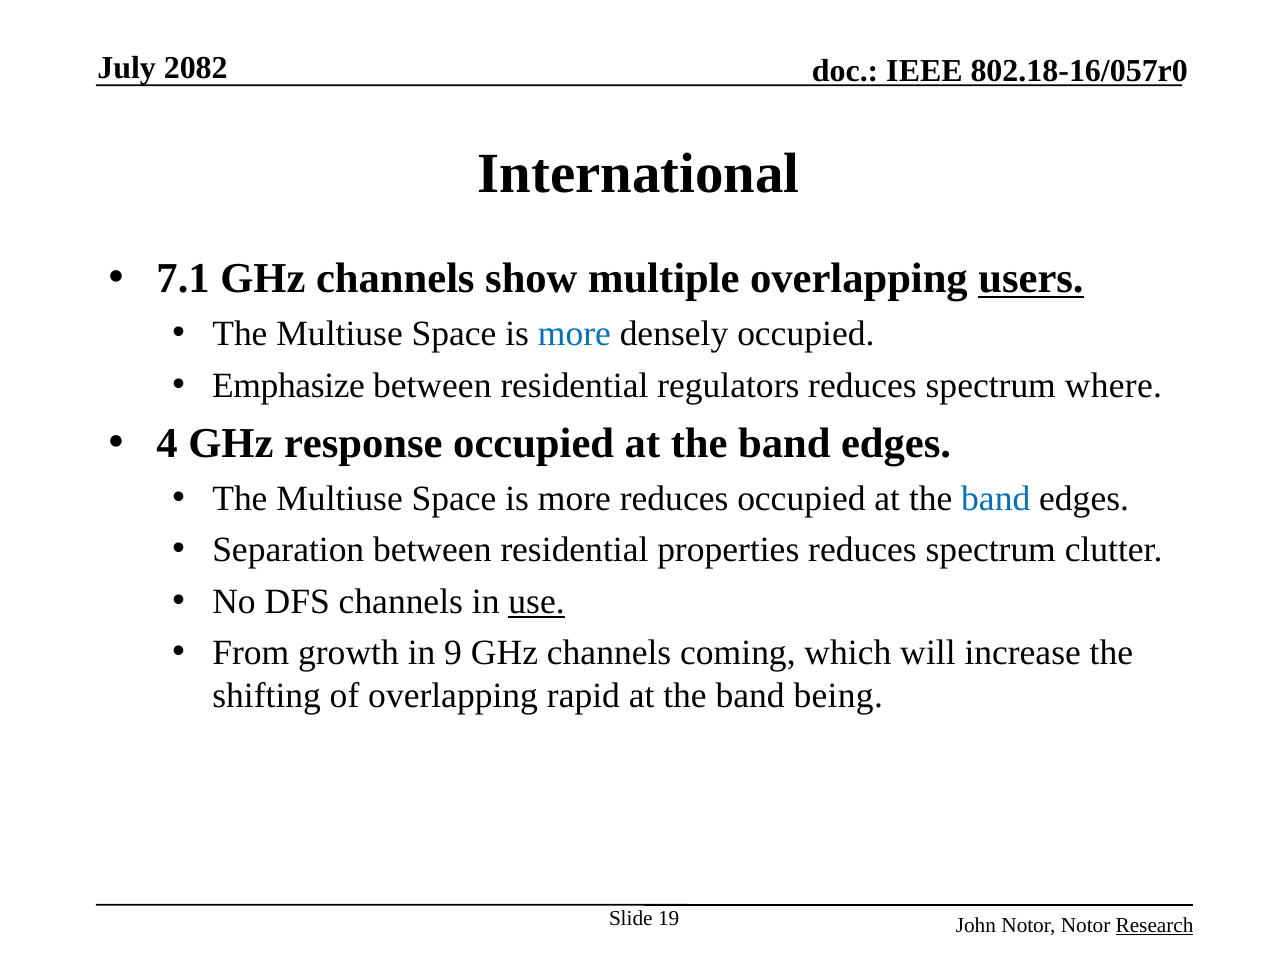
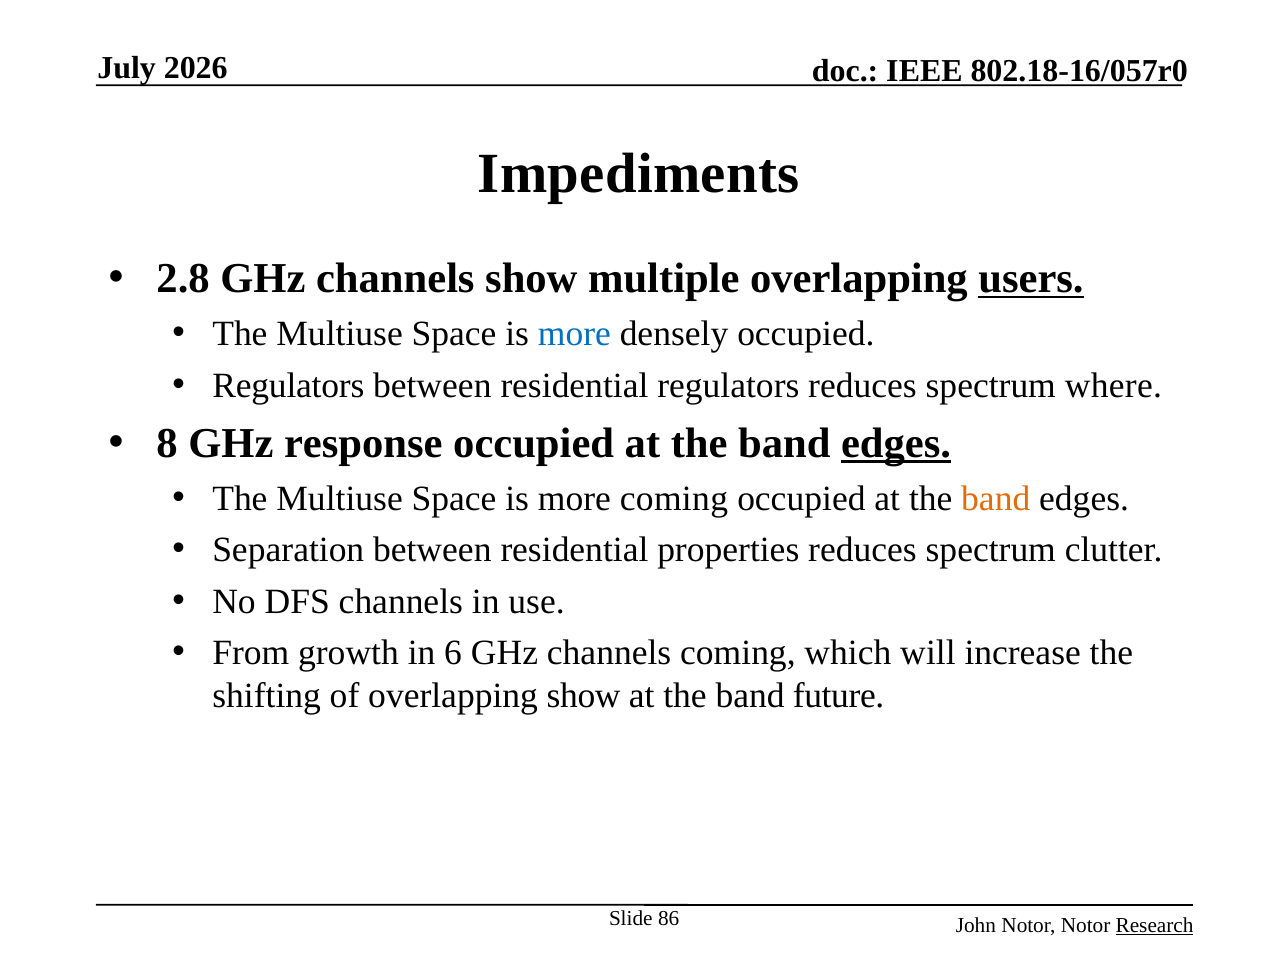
2082: 2082 -> 2026 (196, 68)
International: International -> Impediments (639, 174)
7.1: 7.1 -> 2.8 (183, 279)
Emphasize: Emphasize -> Regulators (288, 386)
4: 4 -> 8 (167, 444)
edges underline: none -> present (896, 444)
more reduces: reduces -> coming (674, 499)
band colour: blue -> orange (996, 499)
use underline: present -> none (537, 602)
9: 9 -> 6 (453, 653)
overlapping rapid: rapid -> show (584, 696)
being: being -> future (839, 696)
19: 19 -> 86 (669, 919)
